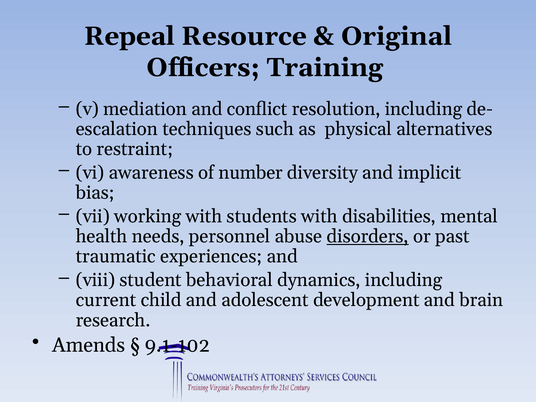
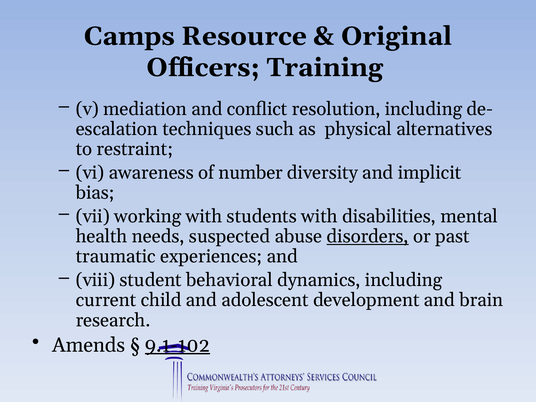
Repeal: Repeal -> Camps (129, 36)
personnel: personnel -> suspected (230, 236)
9.1-102 underline: none -> present (177, 345)
